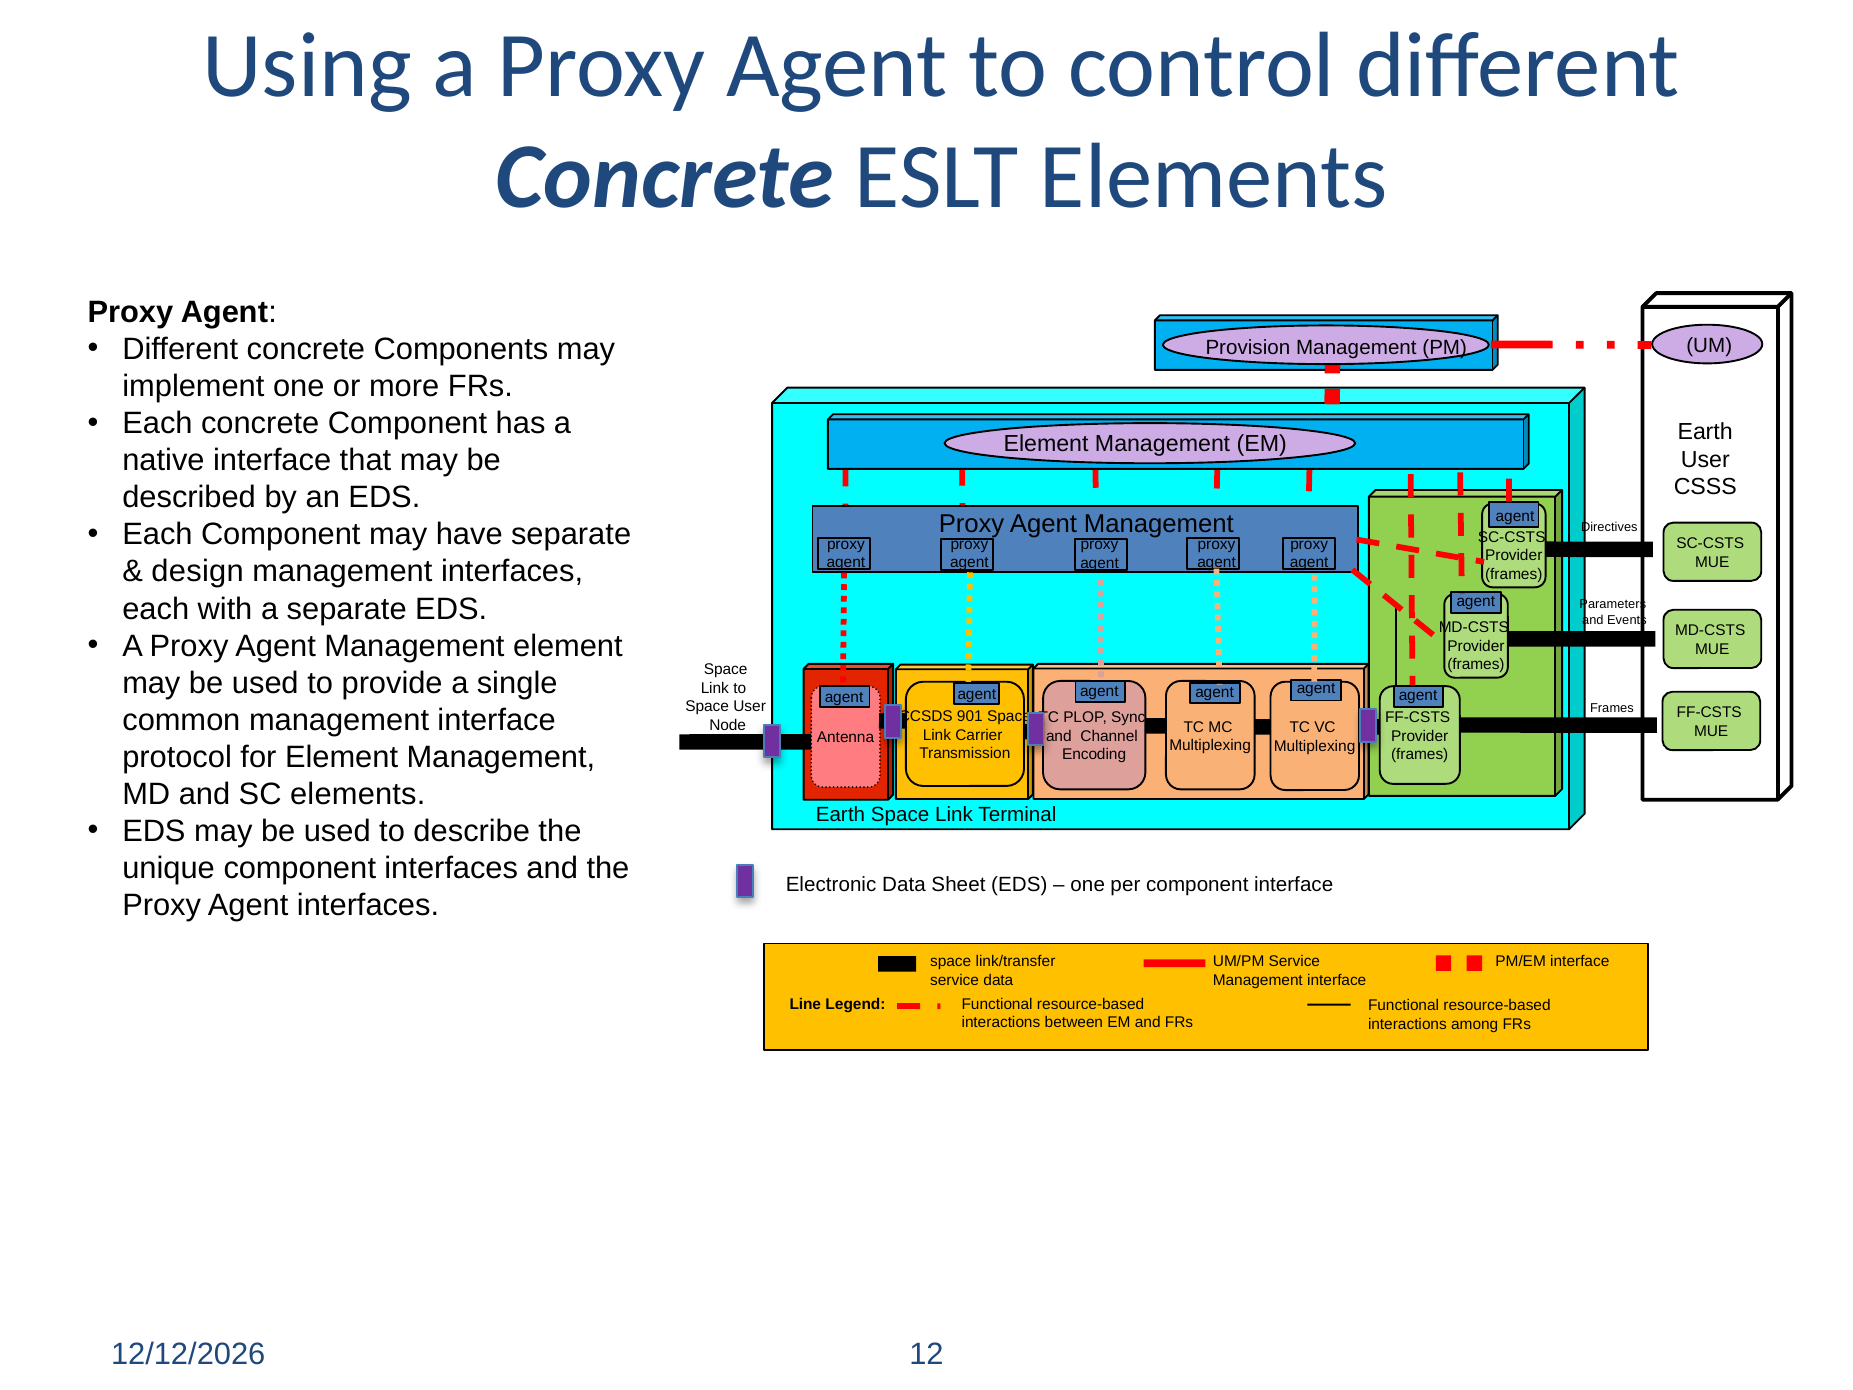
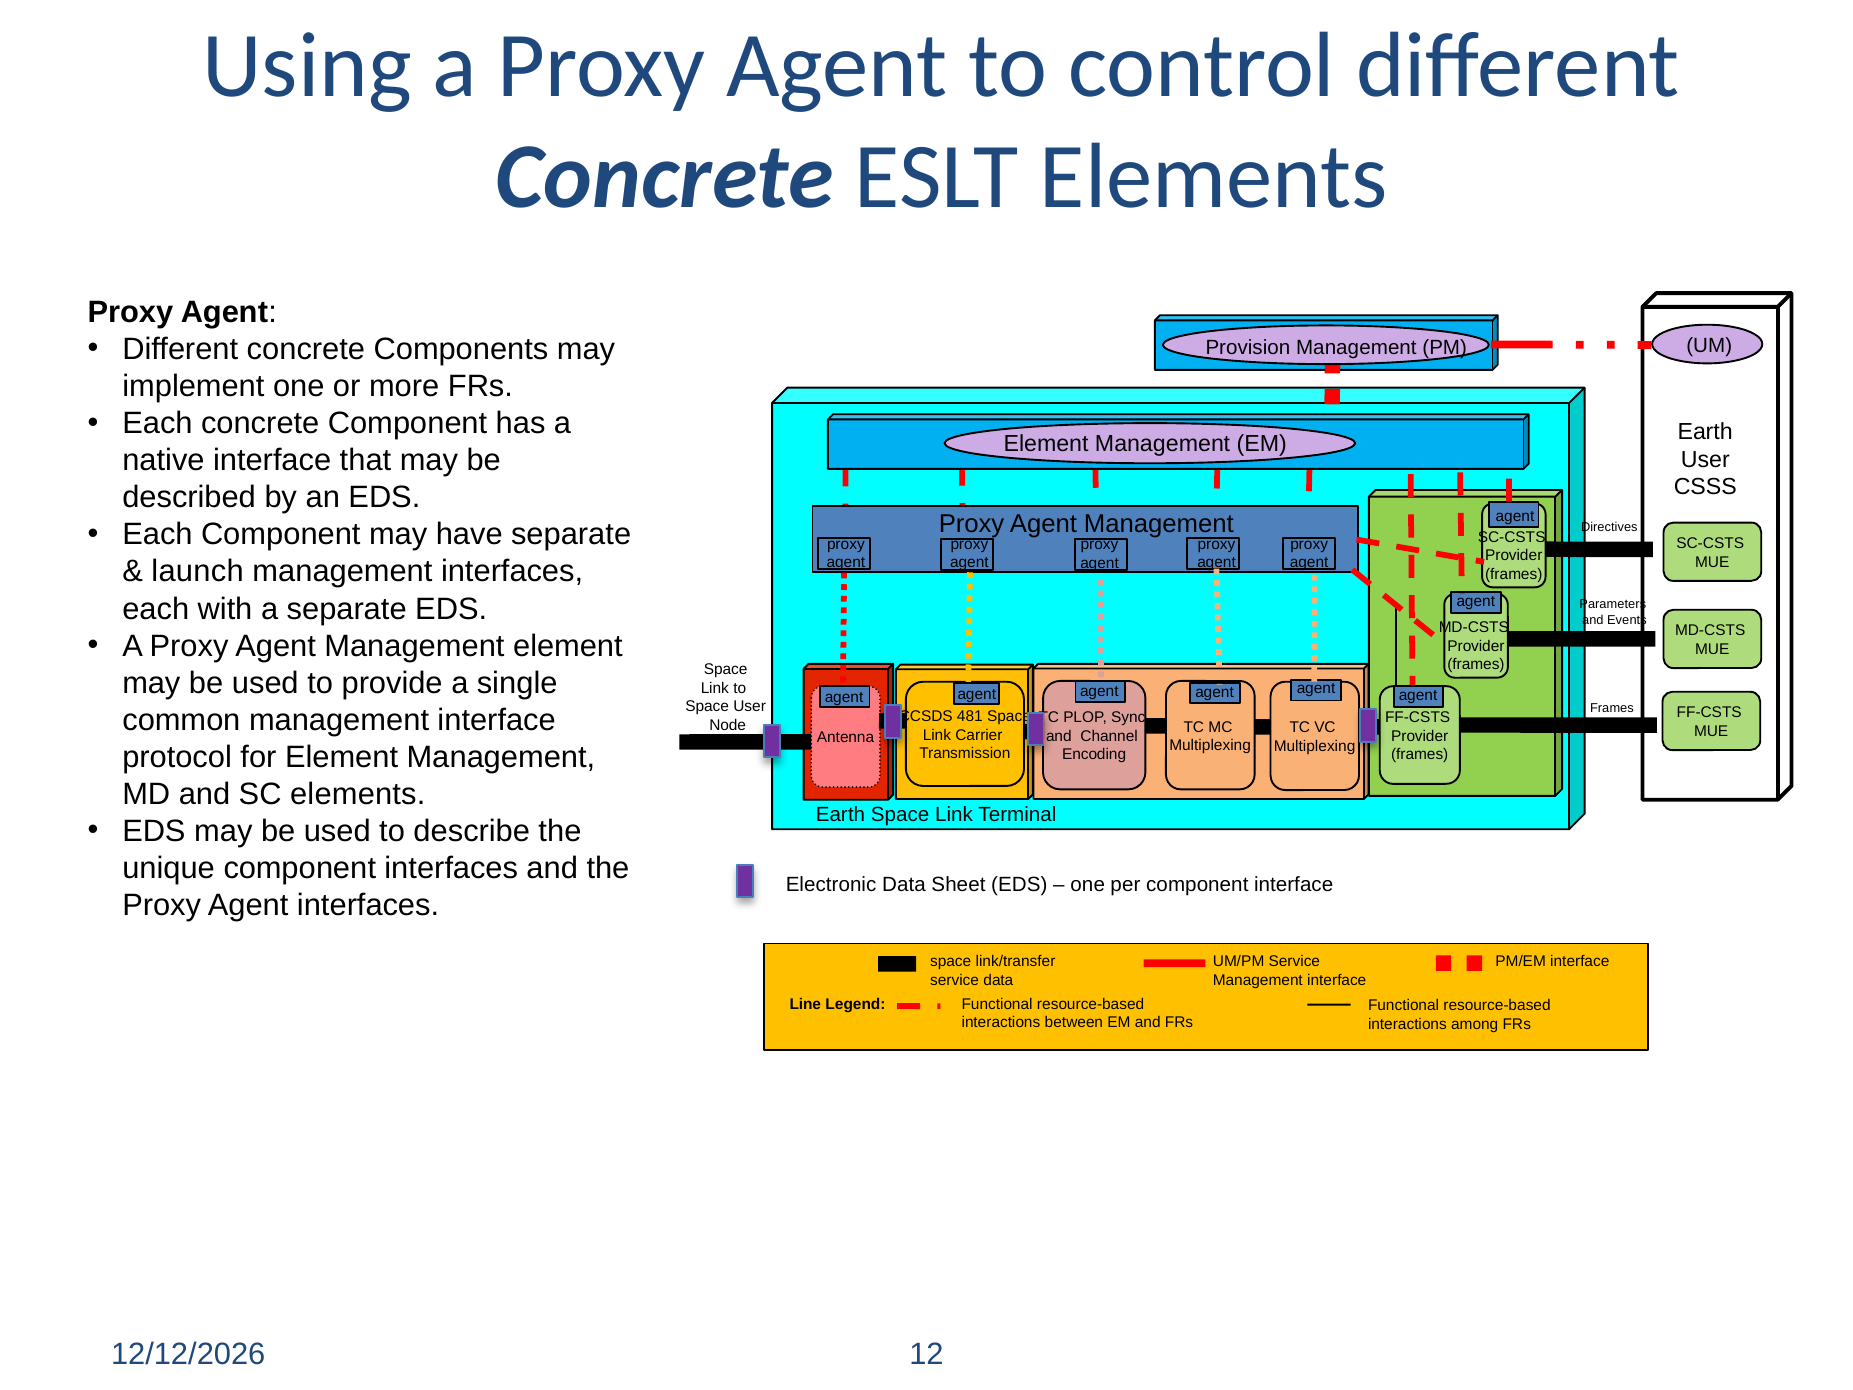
design: design -> launch (198, 572)
901: 901 -> 481 (970, 716)
